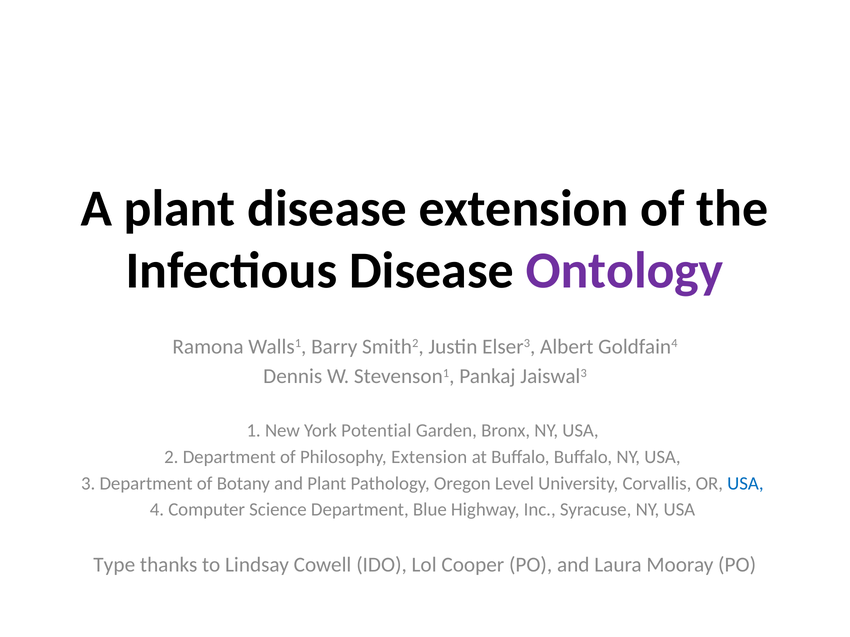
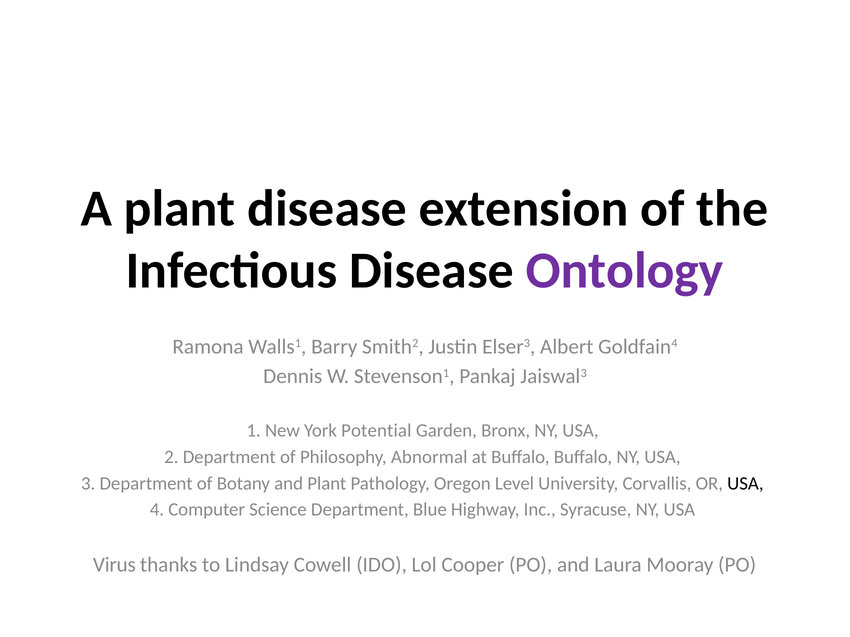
Philosophy Extension: Extension -> Abnormal (429, 457)
USA colour: blue -> black (745, 484)
Type: Type -> Virus (114, 565)
